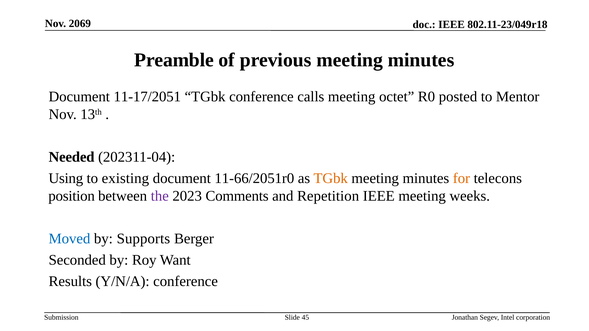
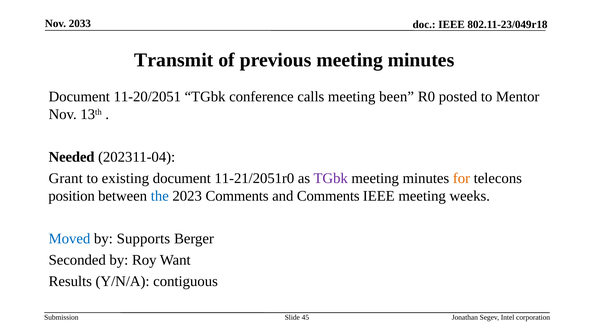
2069: 2069 -> 2033 (80, 23)
Preamble: Preamble -> Transmit (174, 60)
11-17/2051: 11-17/2051 -> 11-20/2051 (147, 97)
octet: octet -> been (397, 97)
Using: Using -> Grant (66, 178)
11-66/2051r0: 11-66/2051r0 -> 11-21/2051r0 (254, 178)
TGbk colour: orange -> purple (331, 178)
the colour: purple -> blue (160, 196)
and Repetition: Repetition -> Comments (328, 196)
Y/N/A conference: conference -> contiguous (186, 282)
